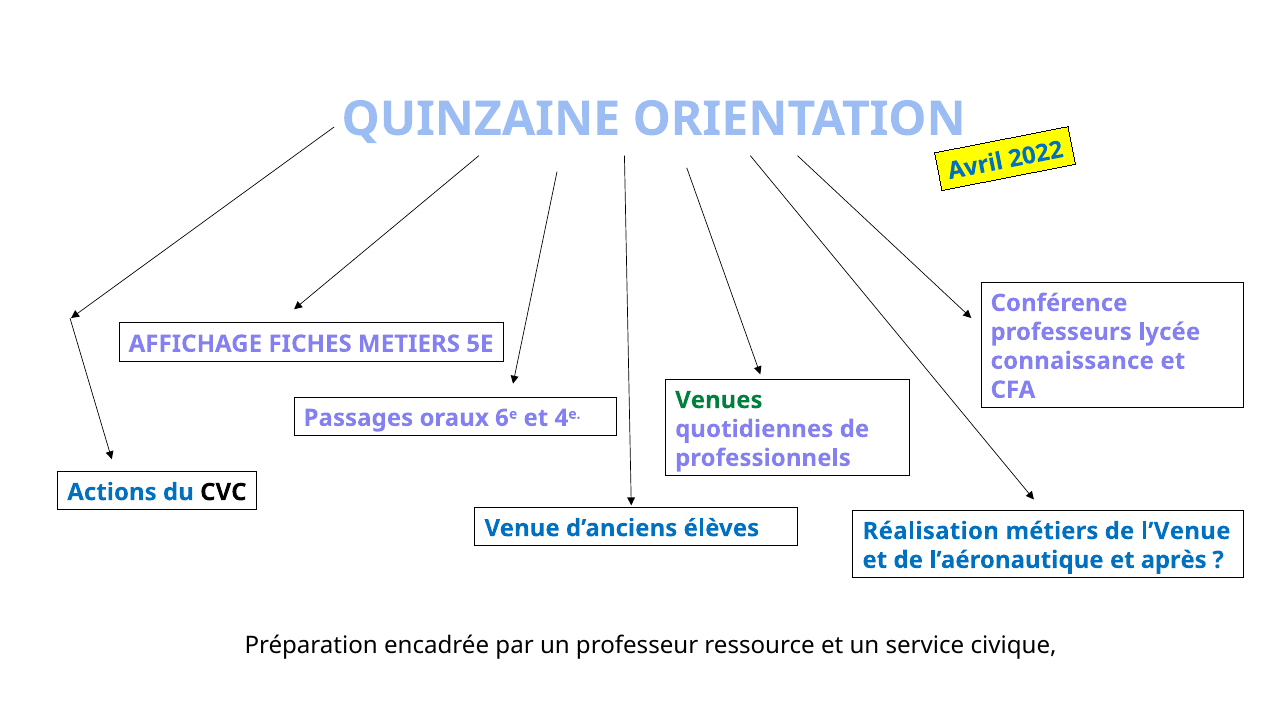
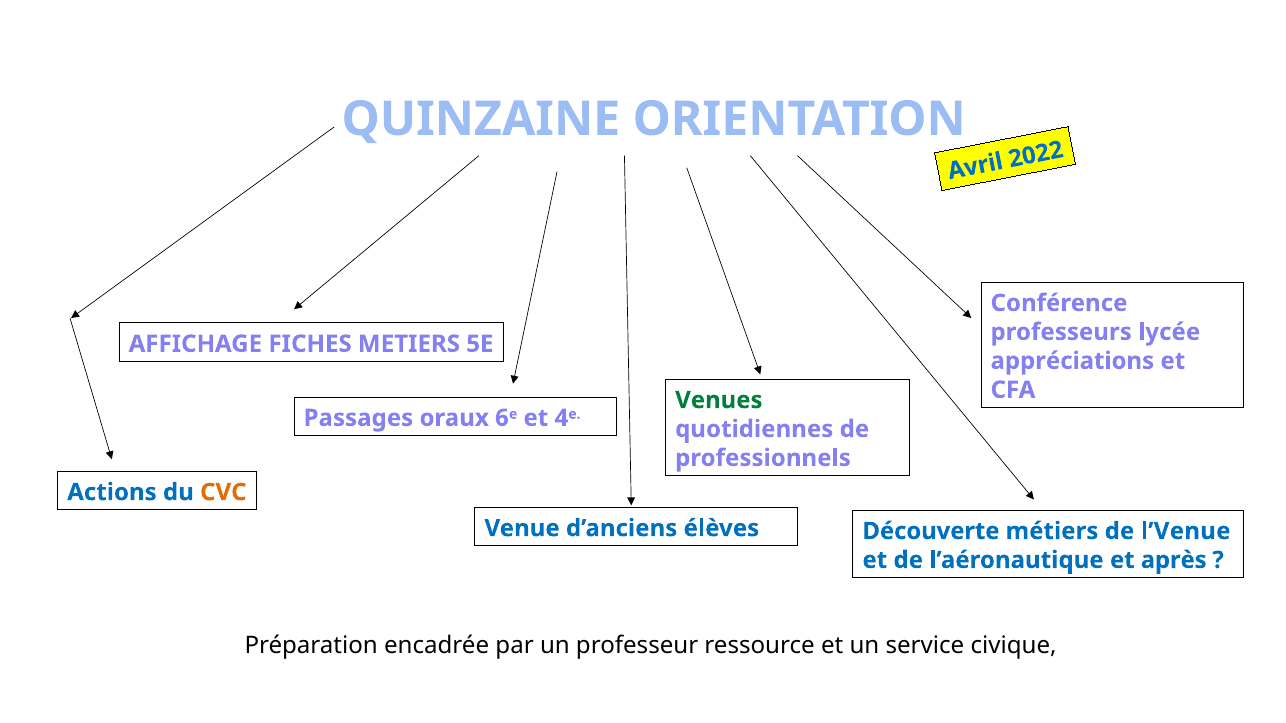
connaissance: connaissance -> appréciations (1072, 361)
CVC colour: black -> orange (223, 492)
Réalisation: Réalisation -> Découverte (931, 531)
